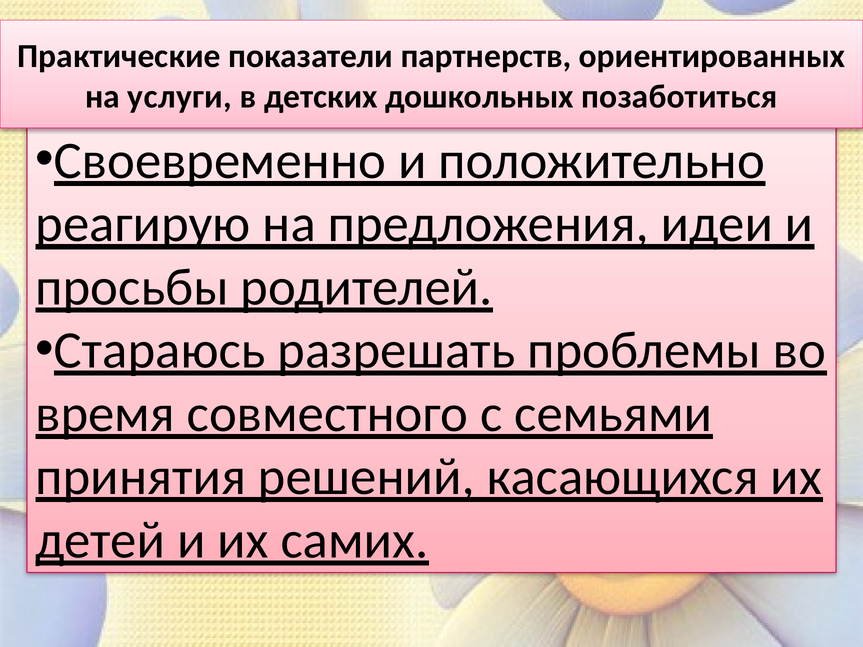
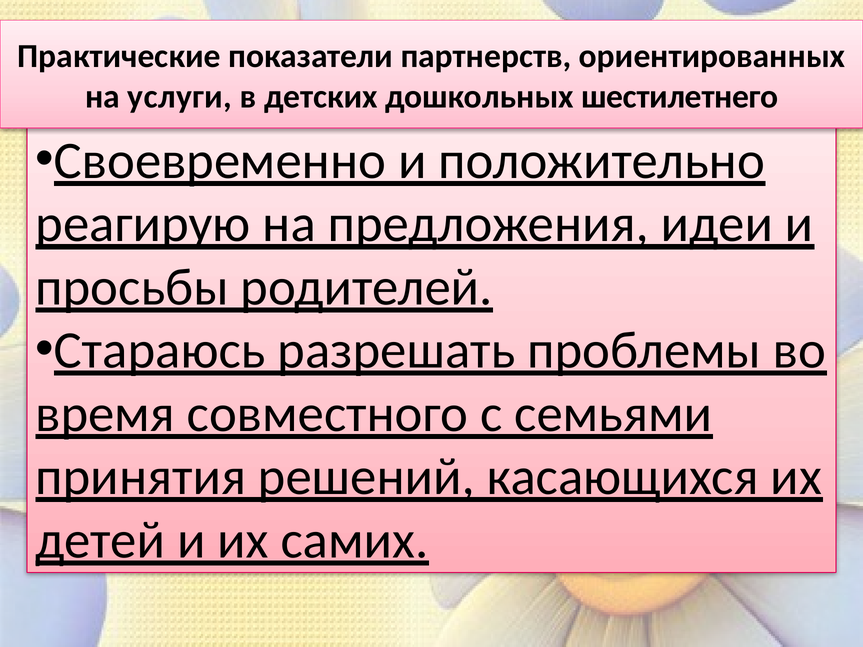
позаботиться: позаботиться -> шестилетнего (680, 97)
